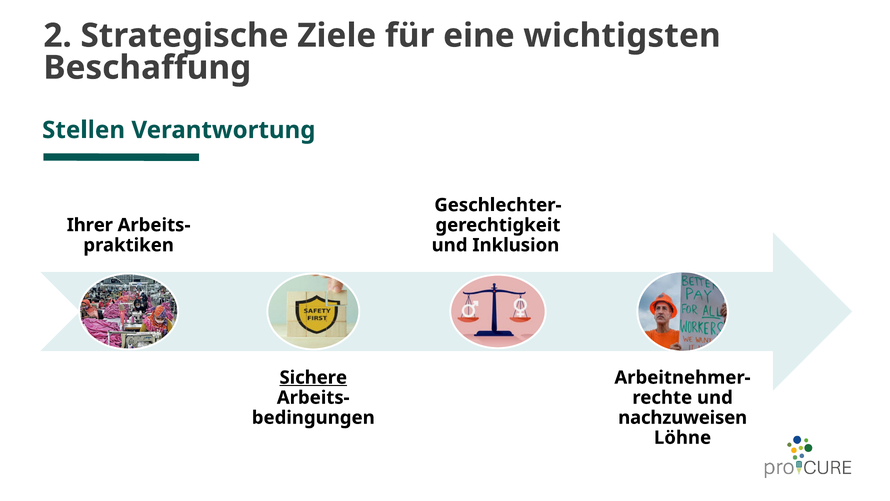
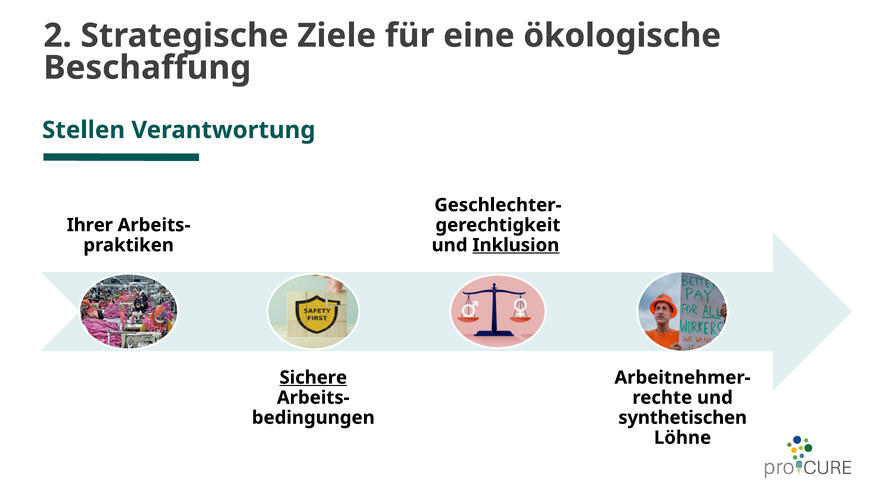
wichtigsten: wichtigsten -> ökologische (622, 36)
Inklusion underline: none -> present (516, 245)
nachzuweisen: nachzuweisen -> synthetischen (683, 417)
